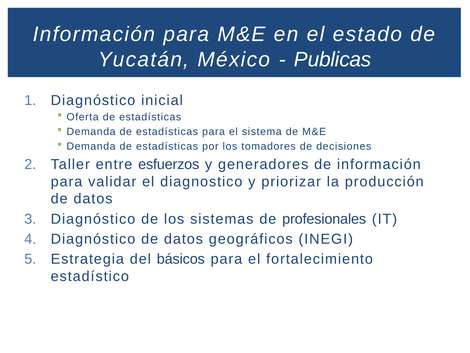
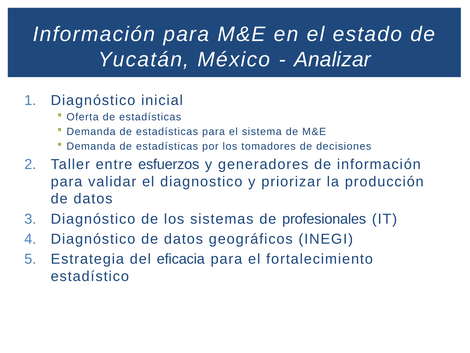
Publicas: Publicas -> Analizar (332, 59)
básicos: básicos -> eficacia (181, 259)
